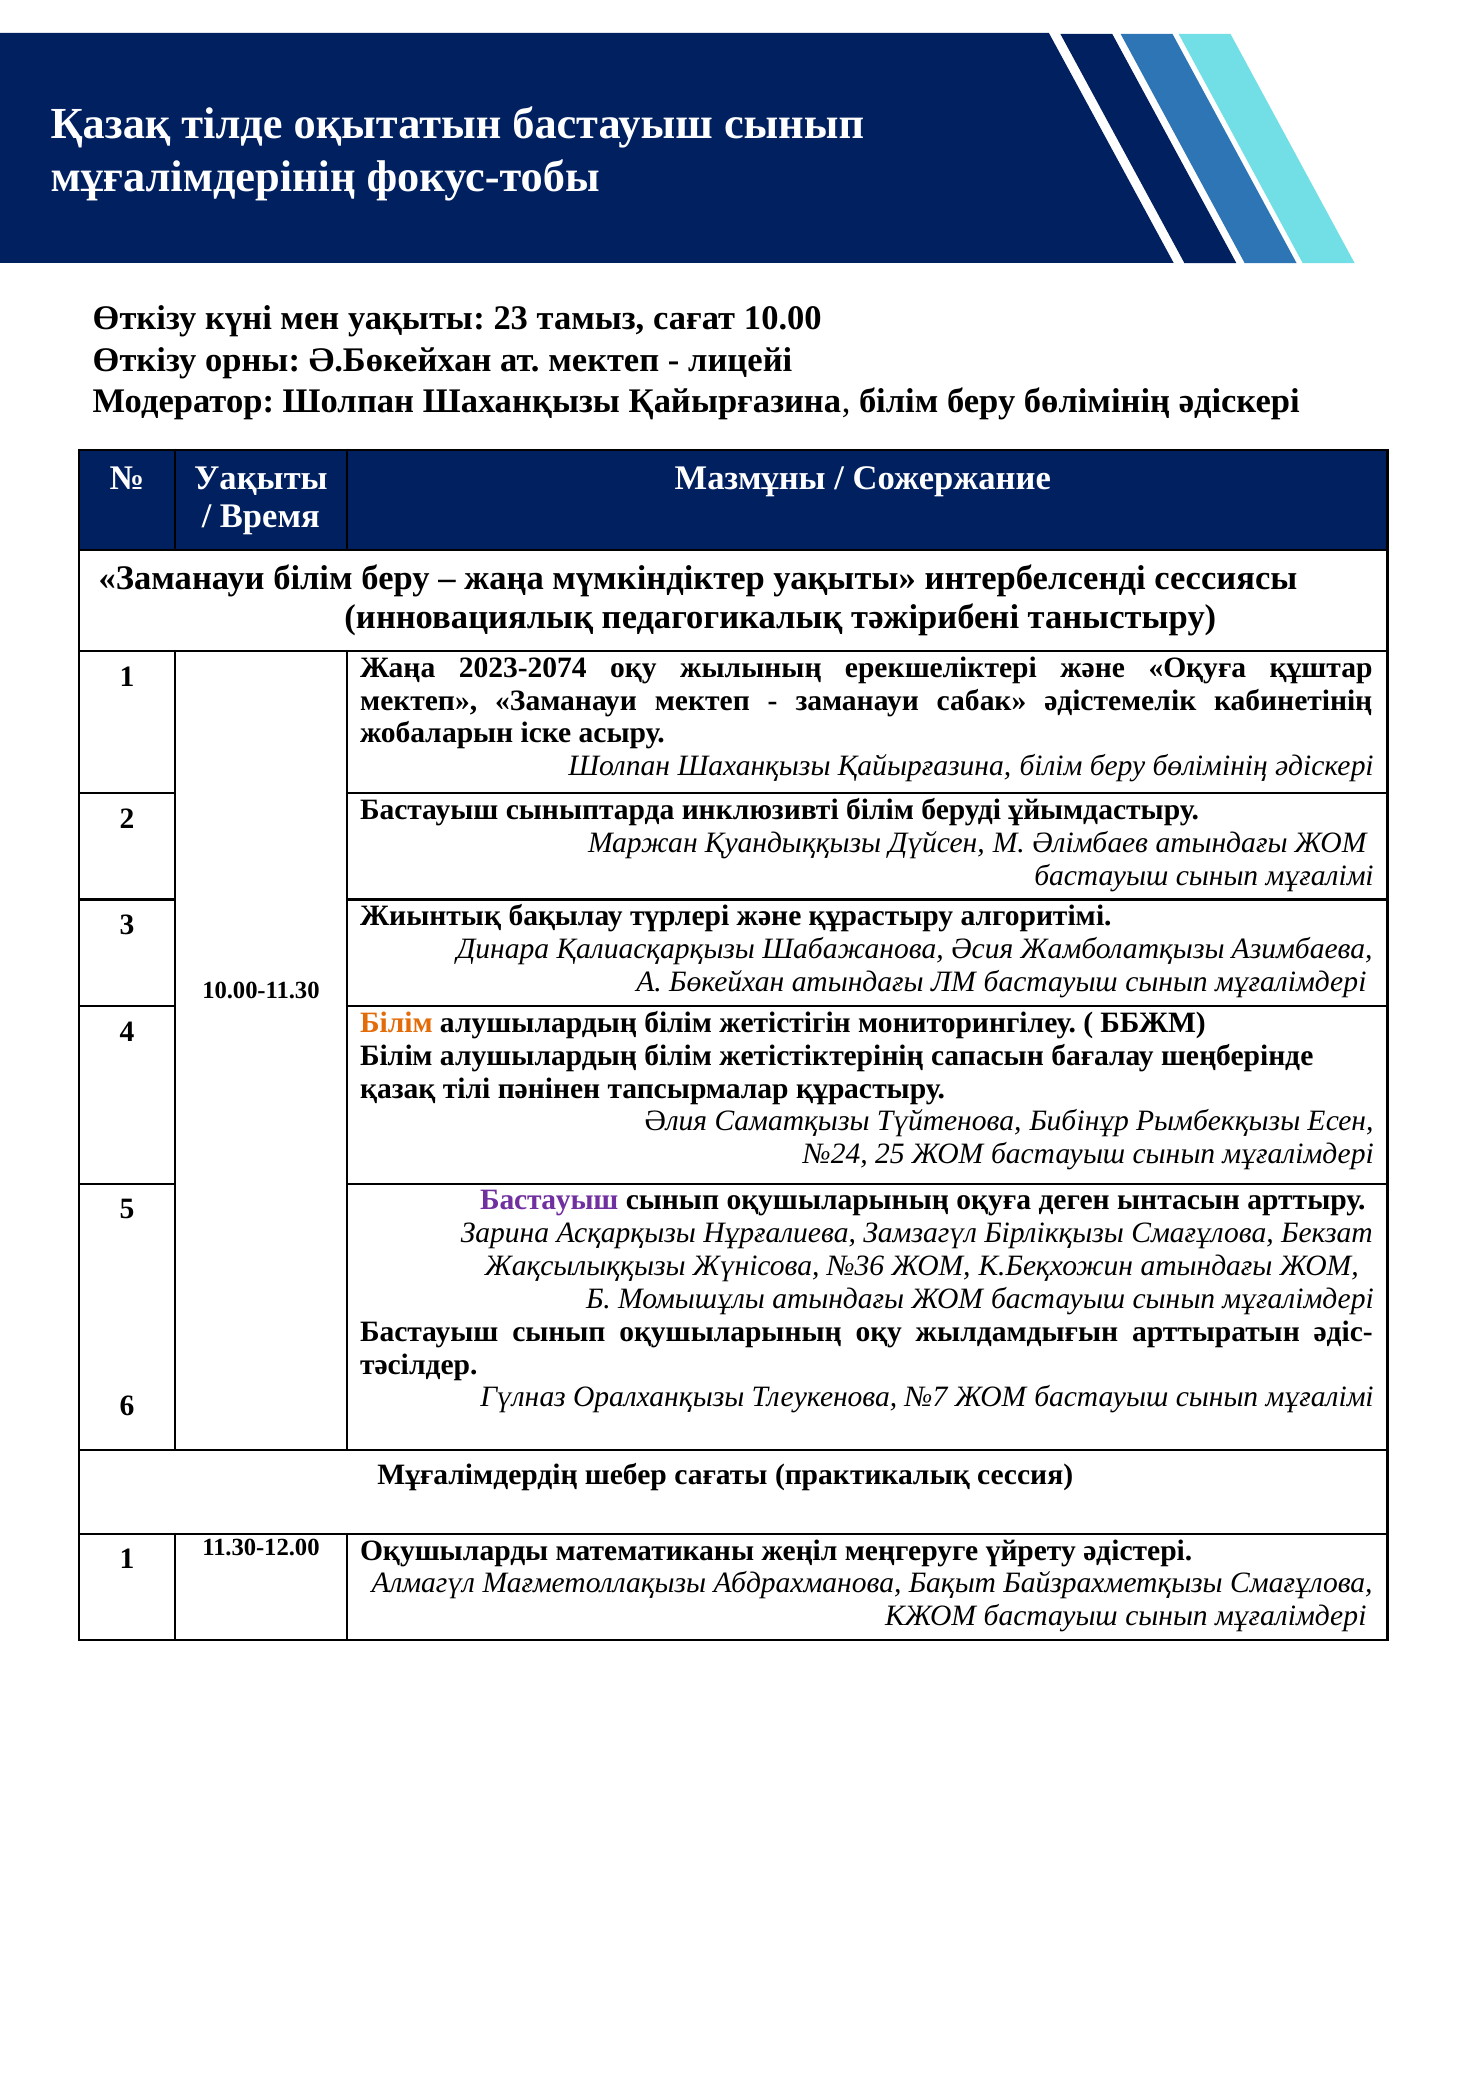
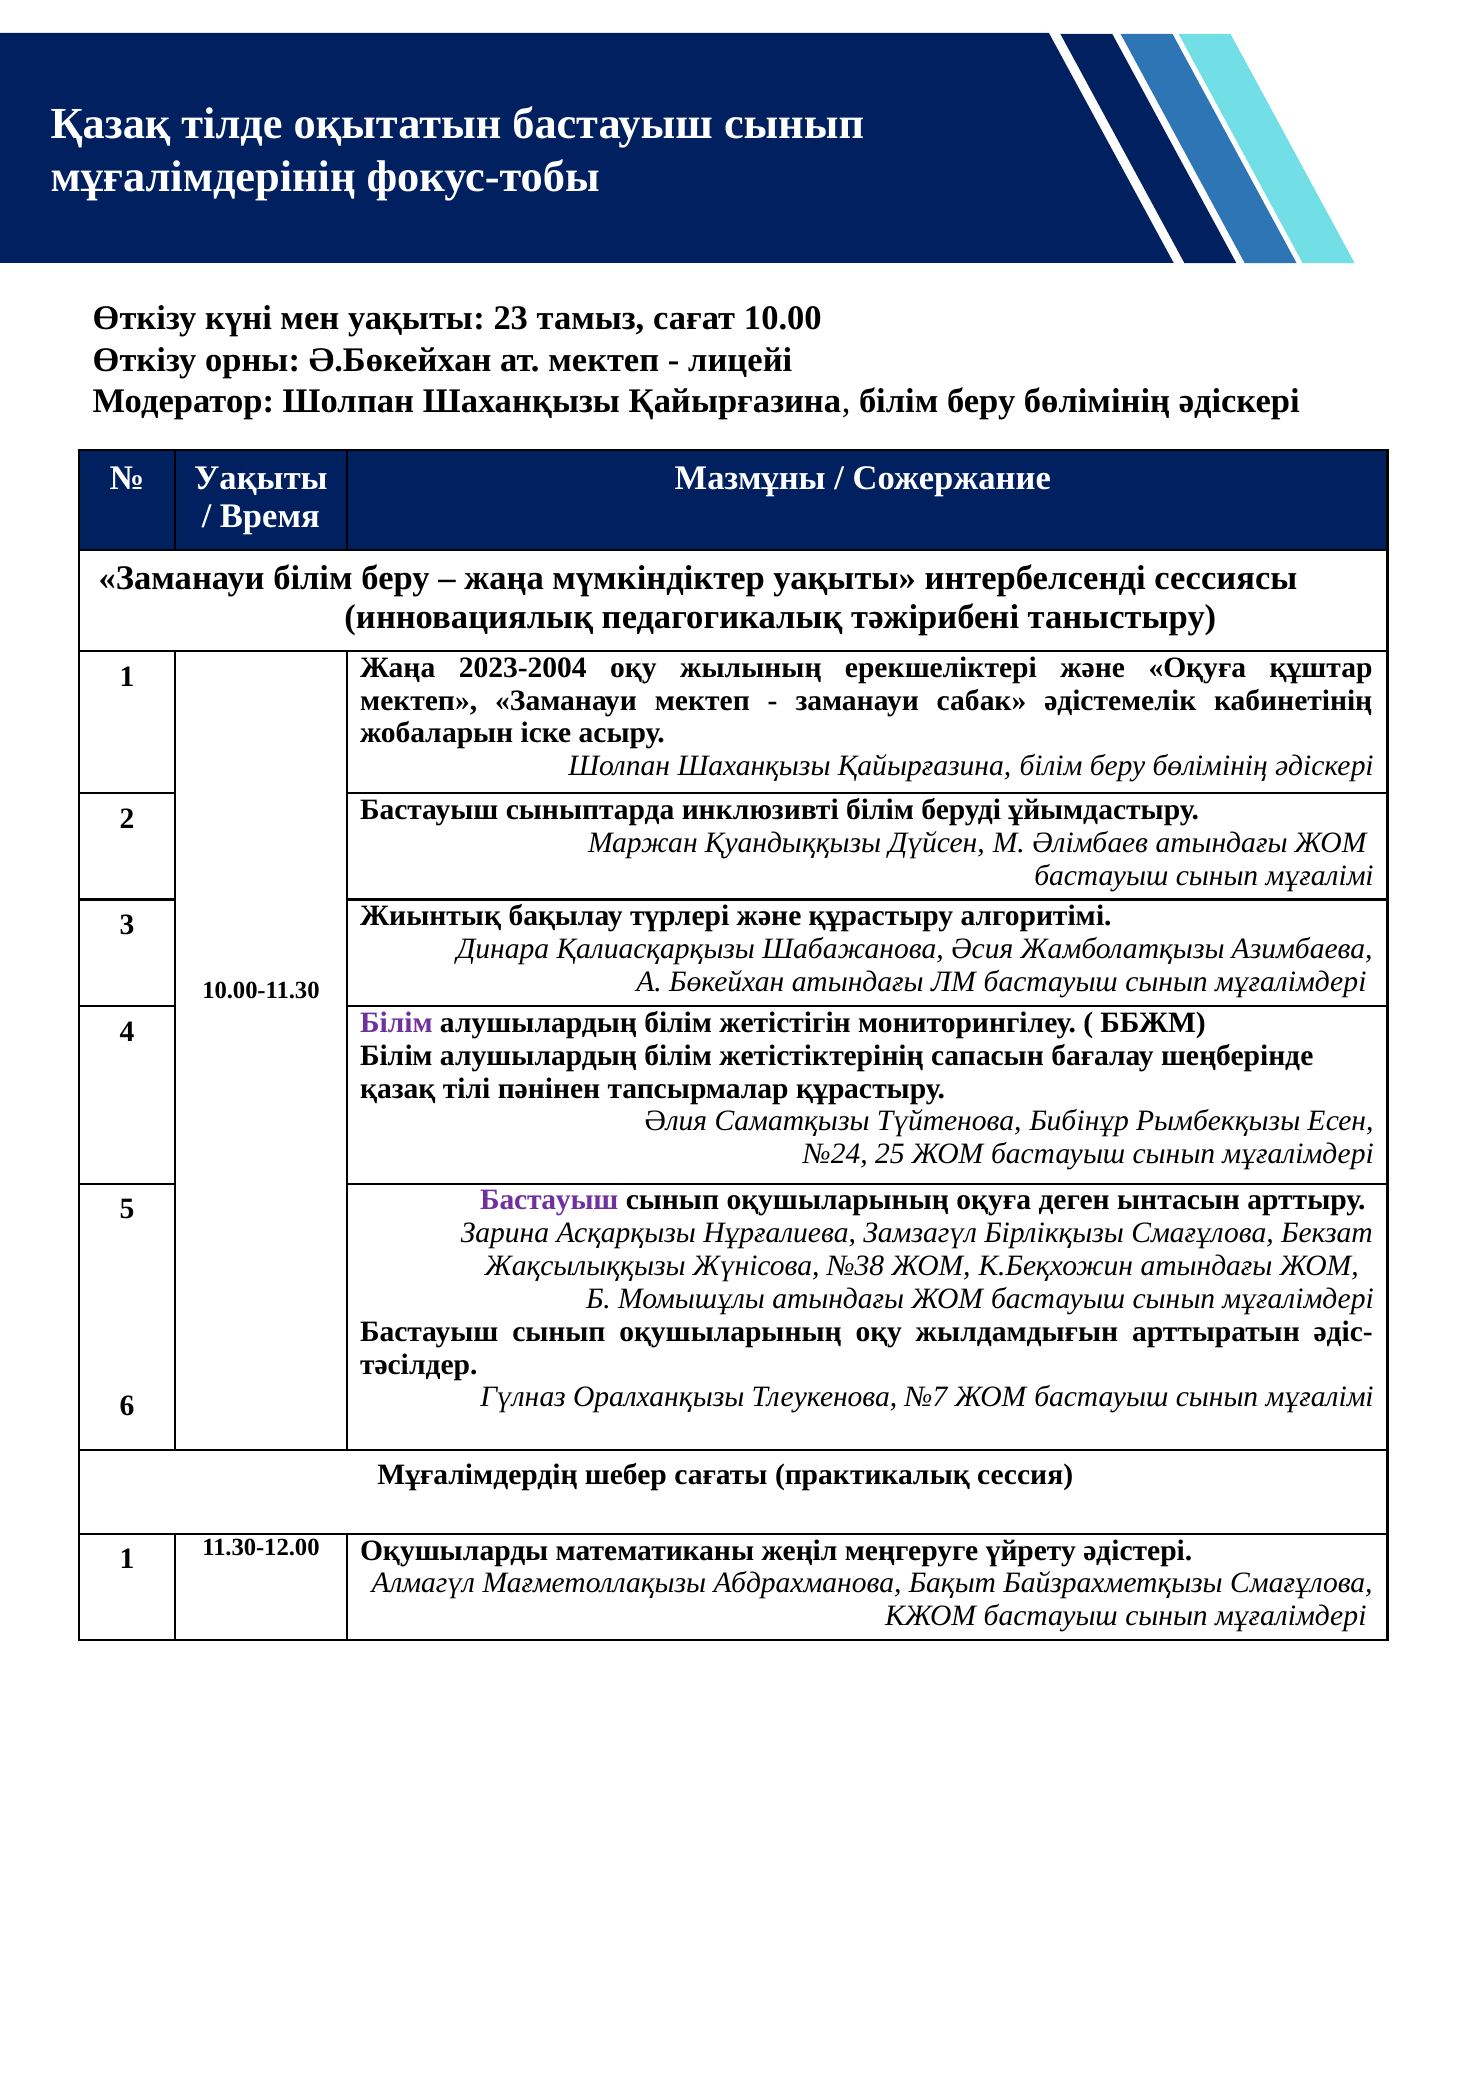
2023-2074: 2023-2074 -> 2023-2004 (523, 668)
Білім colour: orange -> purple (396, 1023)
№36: №36 -> №38 (856, 1266)
